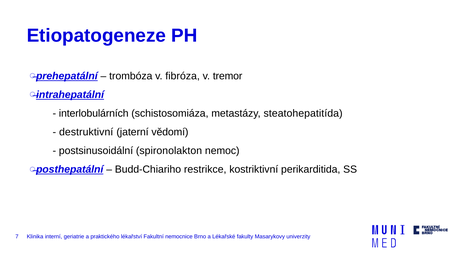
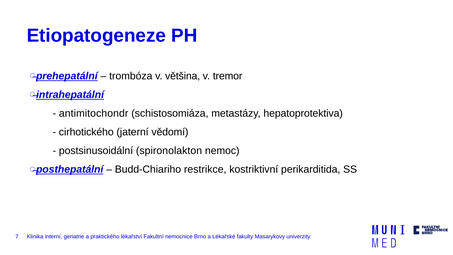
fibróza: fibróza -> většina (183, 76)
interlobulárních: interlobulárních -> antimitochondr (94, 113)
steatohepatitída: steatohepatitída -> hepatoprotektiva (303, 113)
destruktivní: destruktivní -> cirhotického (86, 132)
